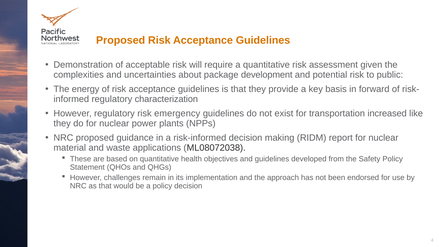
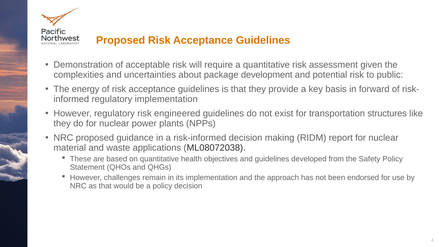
regulatory characterization: characterization -> implementation (166, 99)
emergency: emergency -> engineered (177, 113)
increased: increased -> structures (387, 113)
